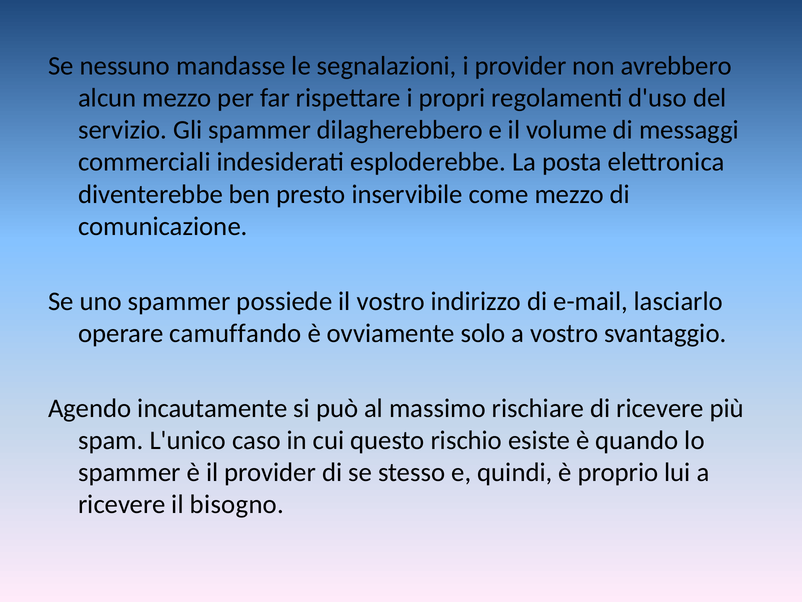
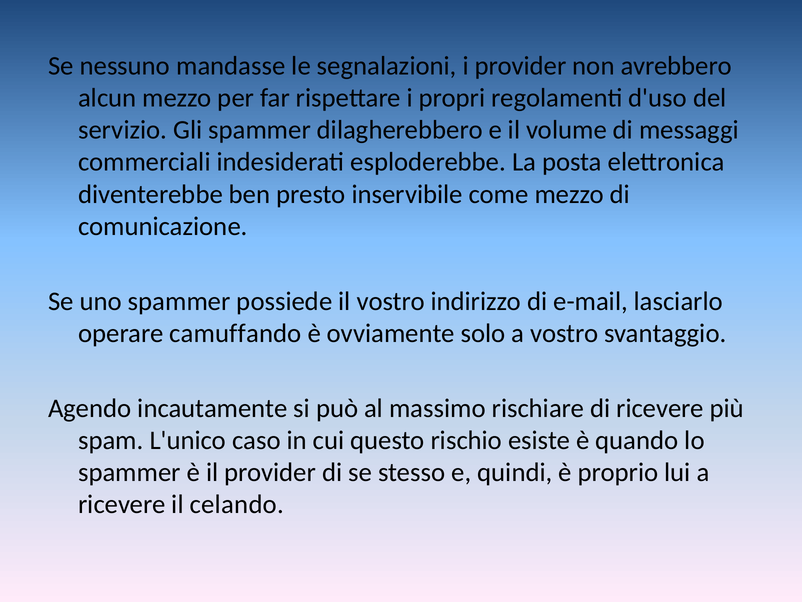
bisogno: bisogno -> celando (237, 504)
